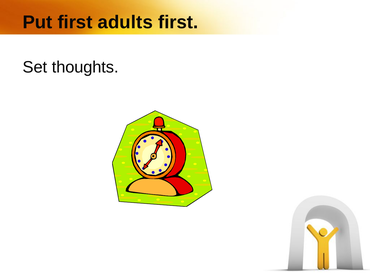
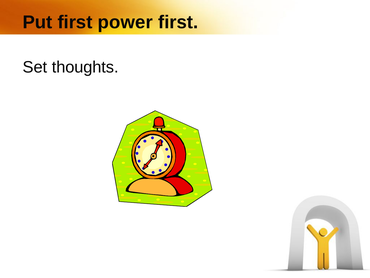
adults: adults -> power (125, 22)
